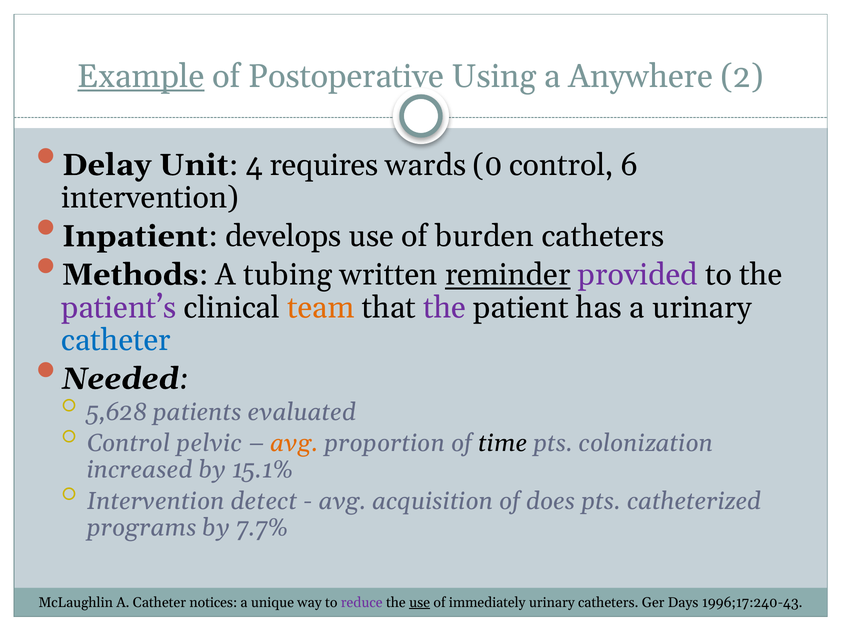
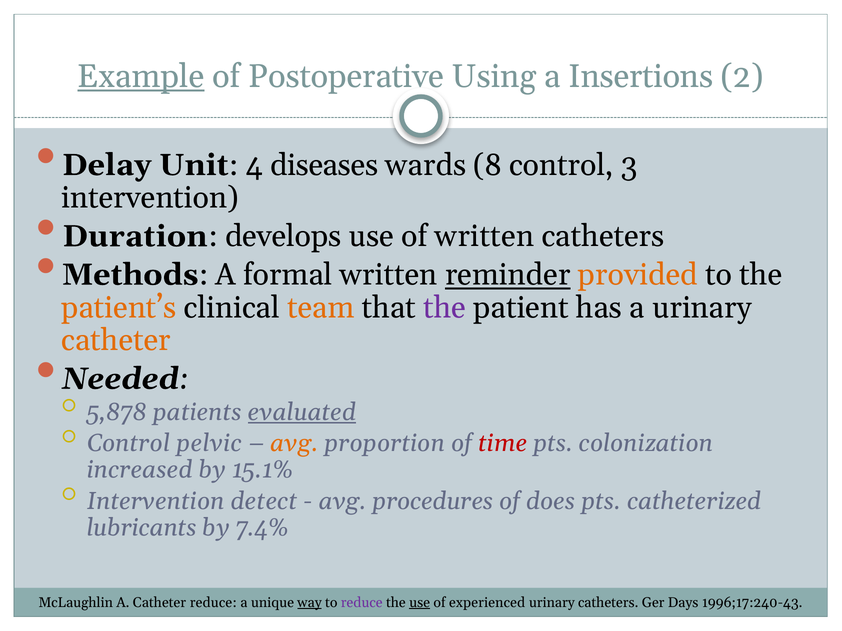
Anywhere: Anywhere -> Insertions (641, 77)
requires: requires -> diseases (324, 165)
0: 0 -> 8 (488, 165)
6: 6 -> 3 (629, 165)
Inpatient: Inpatient -> Duration (135, 236)
of burden: burden -> written (484, 236)
tubing: tubing -> formal (288, 275)
provided colour: purple -> orange (638, 275)
patient’s colour: purple -> orange (119, 308)
catheter colour: blue -> orange (116, 341)
5,628: 5,628 -> 5,878 (117, 413)
evaluated underline: none -> present (302, 413)
time colour: black -> red (503, 444)
acquisition: acquisition -> procedures (433, 501)
programs: programs -> lubricants (142, 528)
7.7%: 7.7% -> 7.4% (262, 528)
Catheter notices: notices -> reduce (213, 603)
way underline: none -> present (310, 603)
immediately: immediately -> experienced (487, 603)
